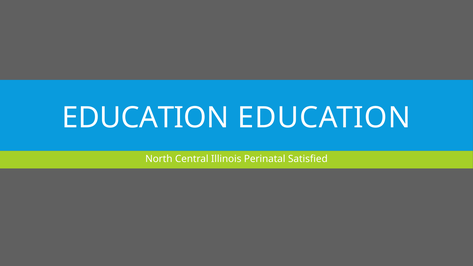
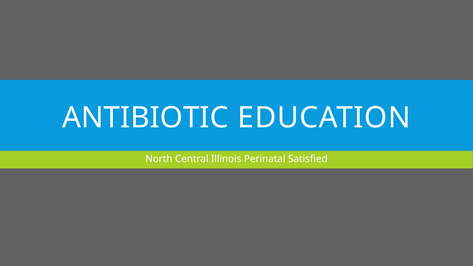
EDUCATION: EDUCATION -> ANTIBIOTIC (145, 118)
